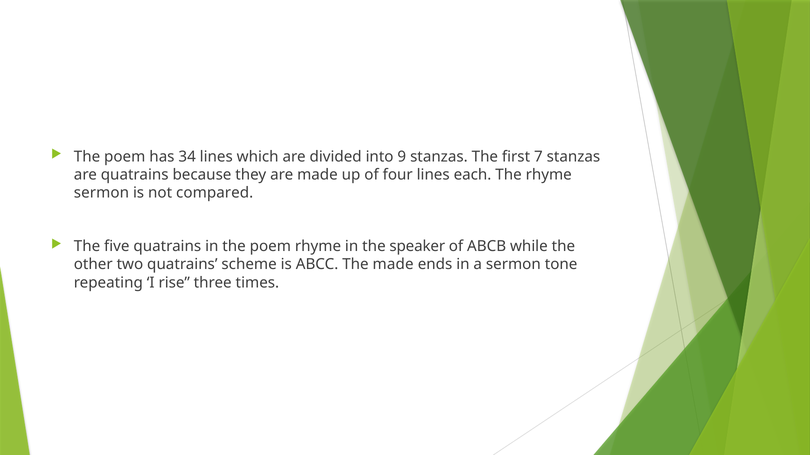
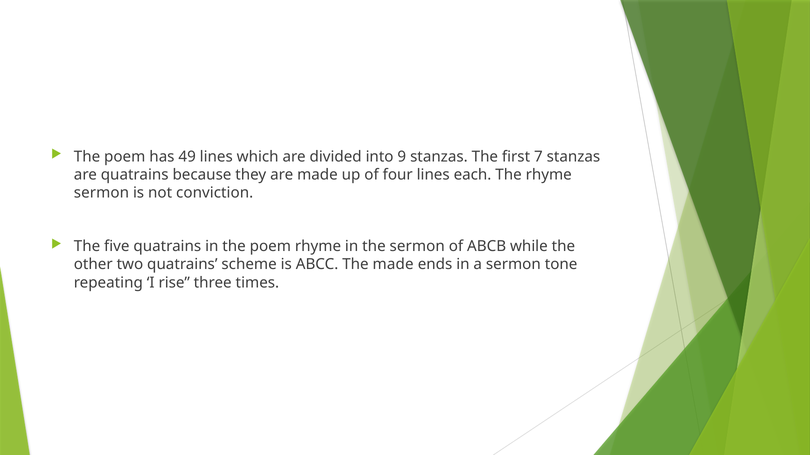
34: 34 -> 49 (187, 157)
compared: compared -> conviction (215, 193)
the speaker: speaker -> sermon (417, 247)
